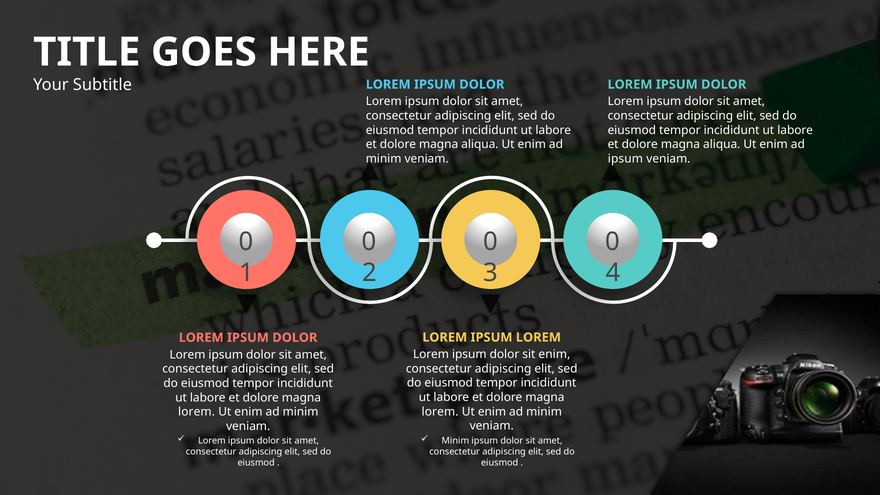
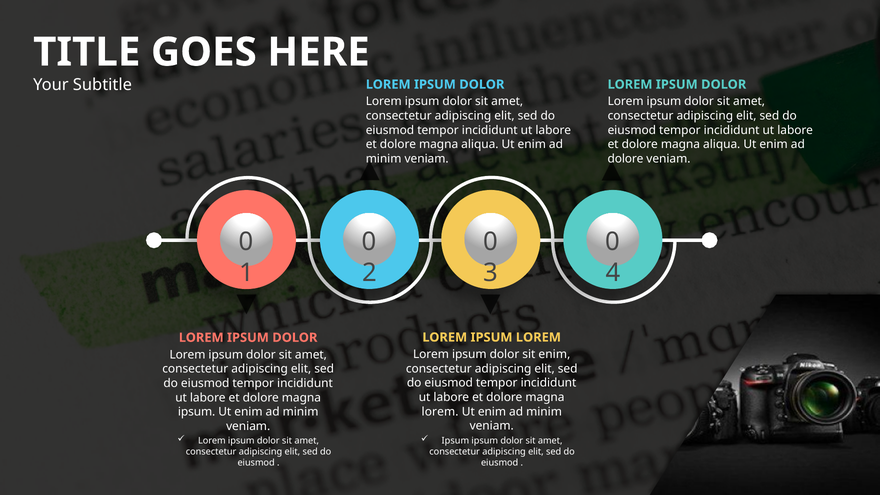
ipsum: ipsum -> dolore (626, 159)
lorem: lorem -> ipsum (197, 412)
Minim: Minim -> Ipsum (455, 441)
